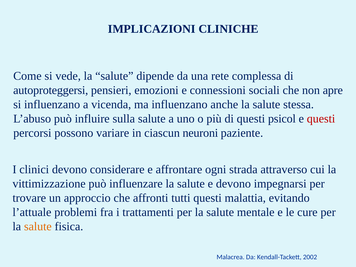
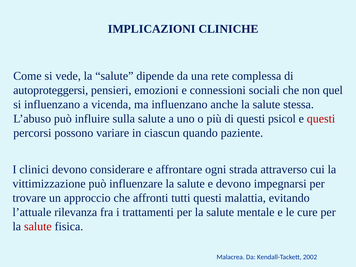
apre: apre -> quel (333, 90)
neuroni: neuroni -> quando (200, 133)
problemi: problemi -> rilevanza (76, 212)
salute colour: orange -> red (38, 226)
